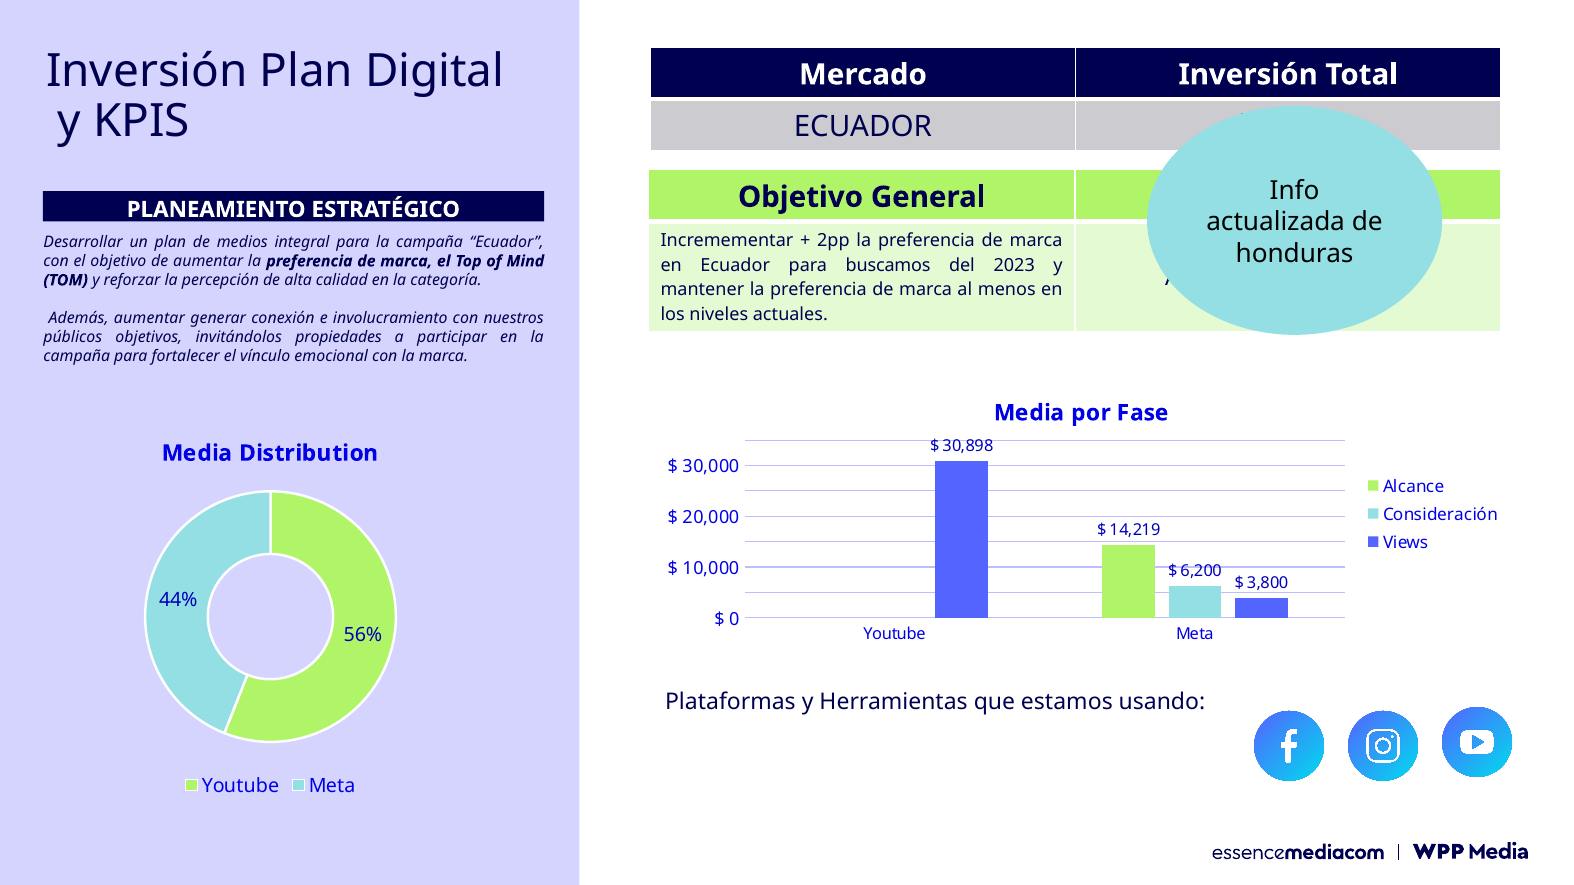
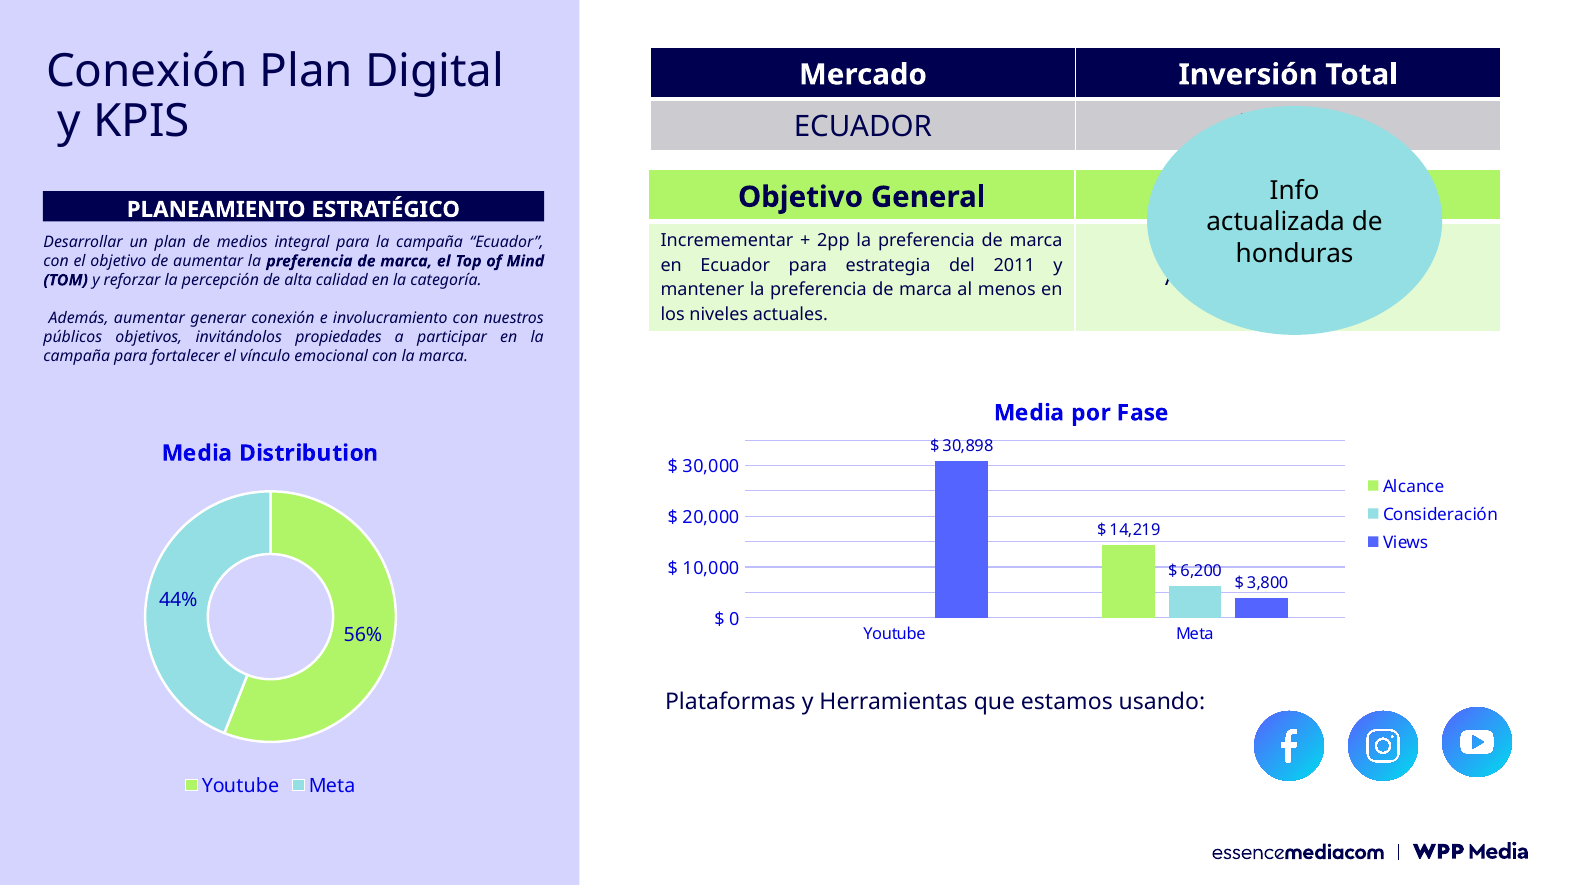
Inversión: Inversión -> Conexión (147, 72)
buscamos: buscamos -> estrategia (888, 265)
2023: 2023 -> 2011 (1014, 265)
